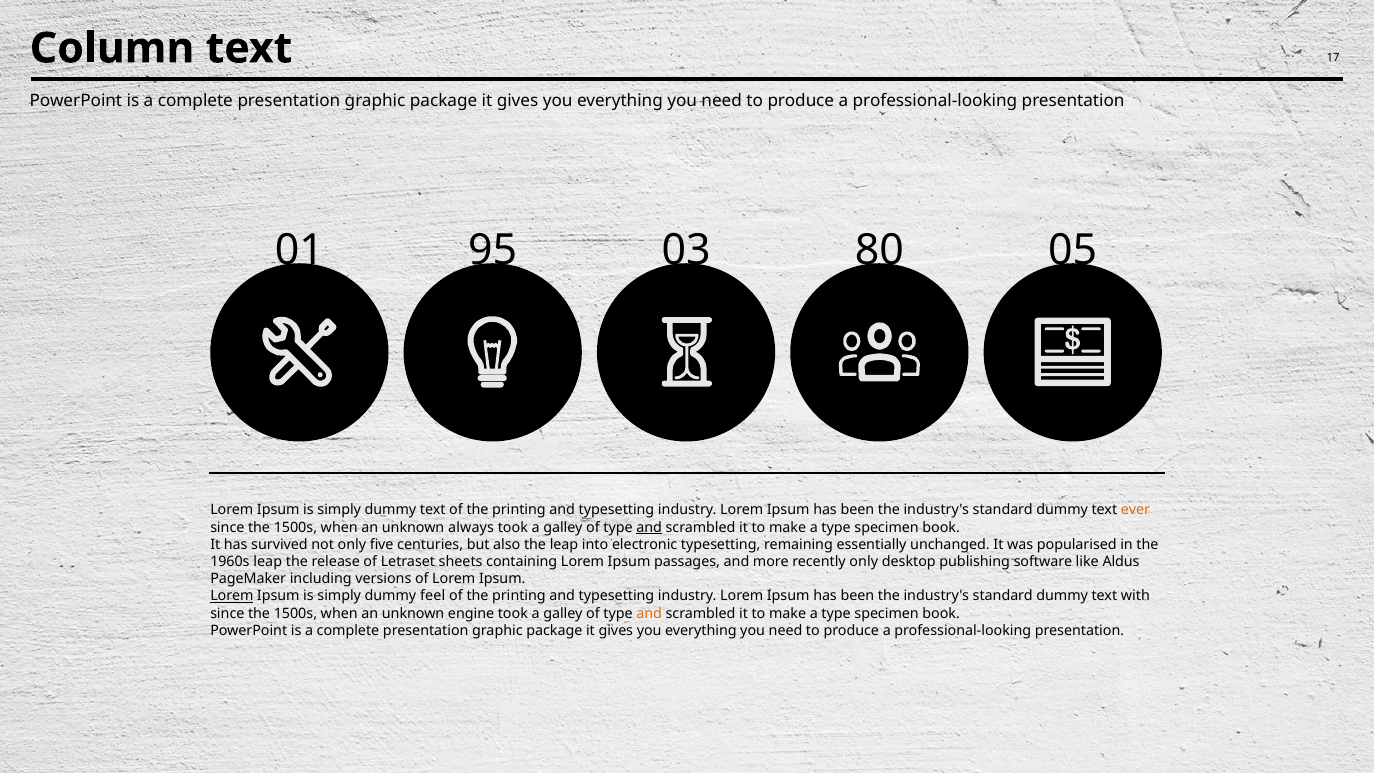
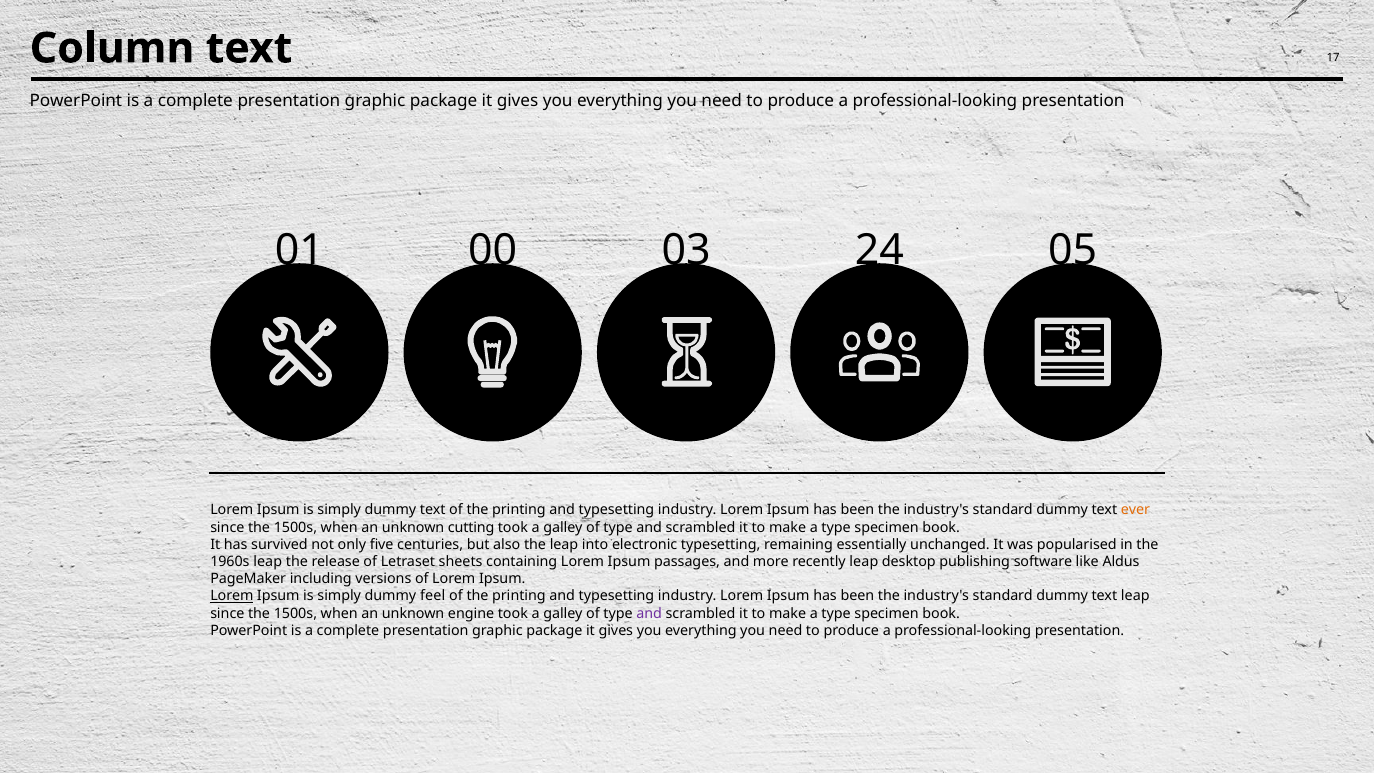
95: 95 -> 00 (493, 251)
80: 80 -> 24 (879, 251)
always: always -> cutting (471, 527)
and underline: present -> none (649, 527)
recently only: only -> leap (864, 562)
text with: with -> leap (1135, 596)
and colour: orange -> purple (649, 613)
